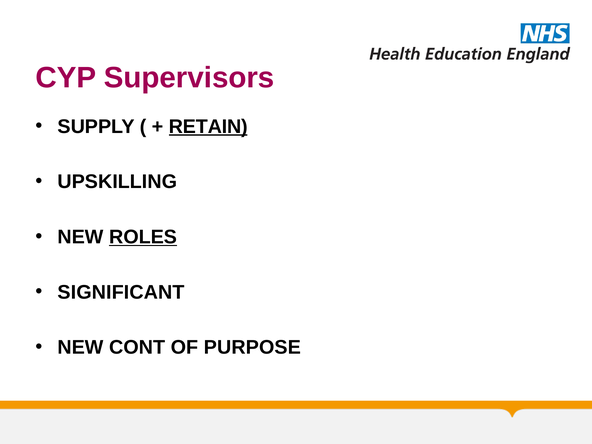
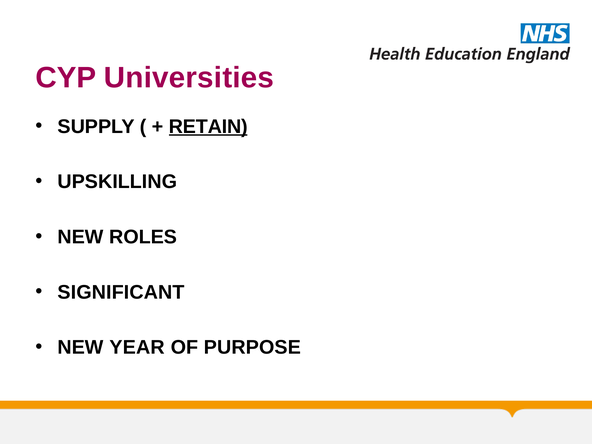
Supervisors: Supervisors -> Universities (189, 78)
ROLES underline: present -> none (143, 237)
CONT: CONT -> YEAR (137, 347)
